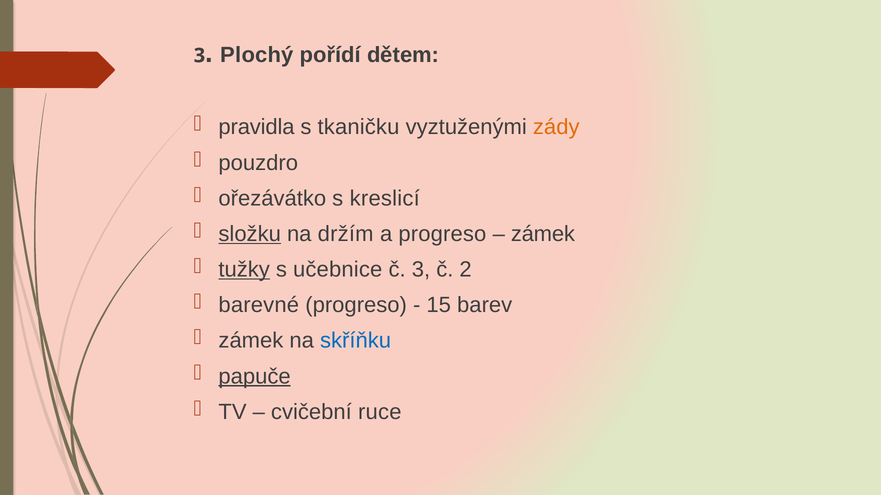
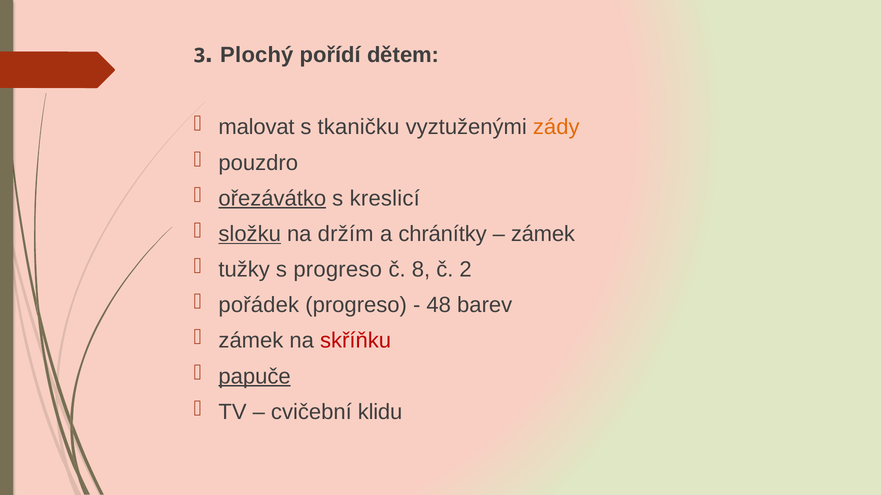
pravidla: pravidla -> malovat (257, 127)
ořezávátko underline: none -> present (272, 199)
a progreso: progreso -> chránítky (443, 234)
tužky underline: present -> none (244, 270)
s učebnice: učebnice -> progreso (338, 270)
č 3: 3 -> 8 (421, 270)
barevné: barevné -> pořádek (259, 305)
15: 15 -> 48 (439, 305)
skříňku colour: blue -> red (356, 341)
ruce: ruce -> klidu (380, 412)
